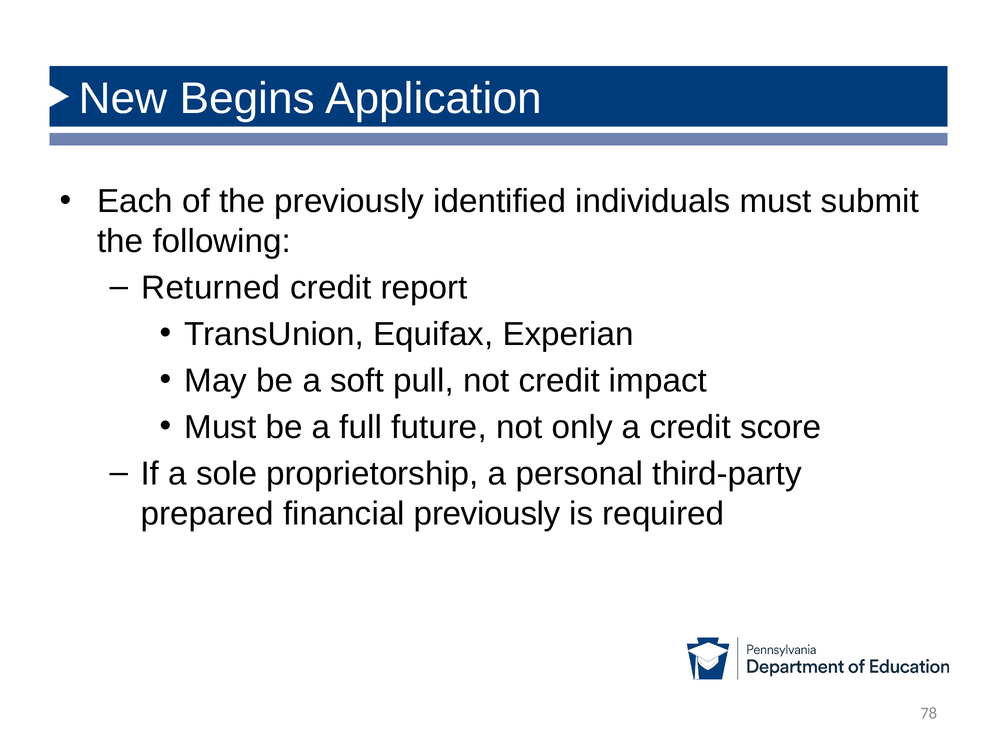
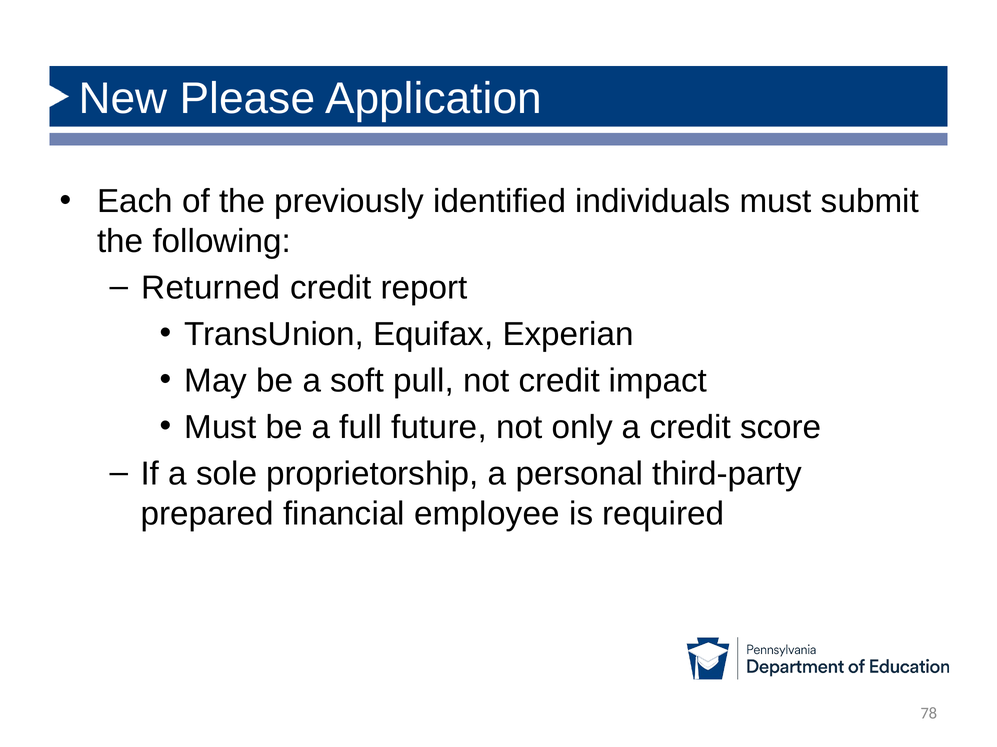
Begins: Begins -> Please (247, 99)
financial previously: previously -> employee (487, 514)
